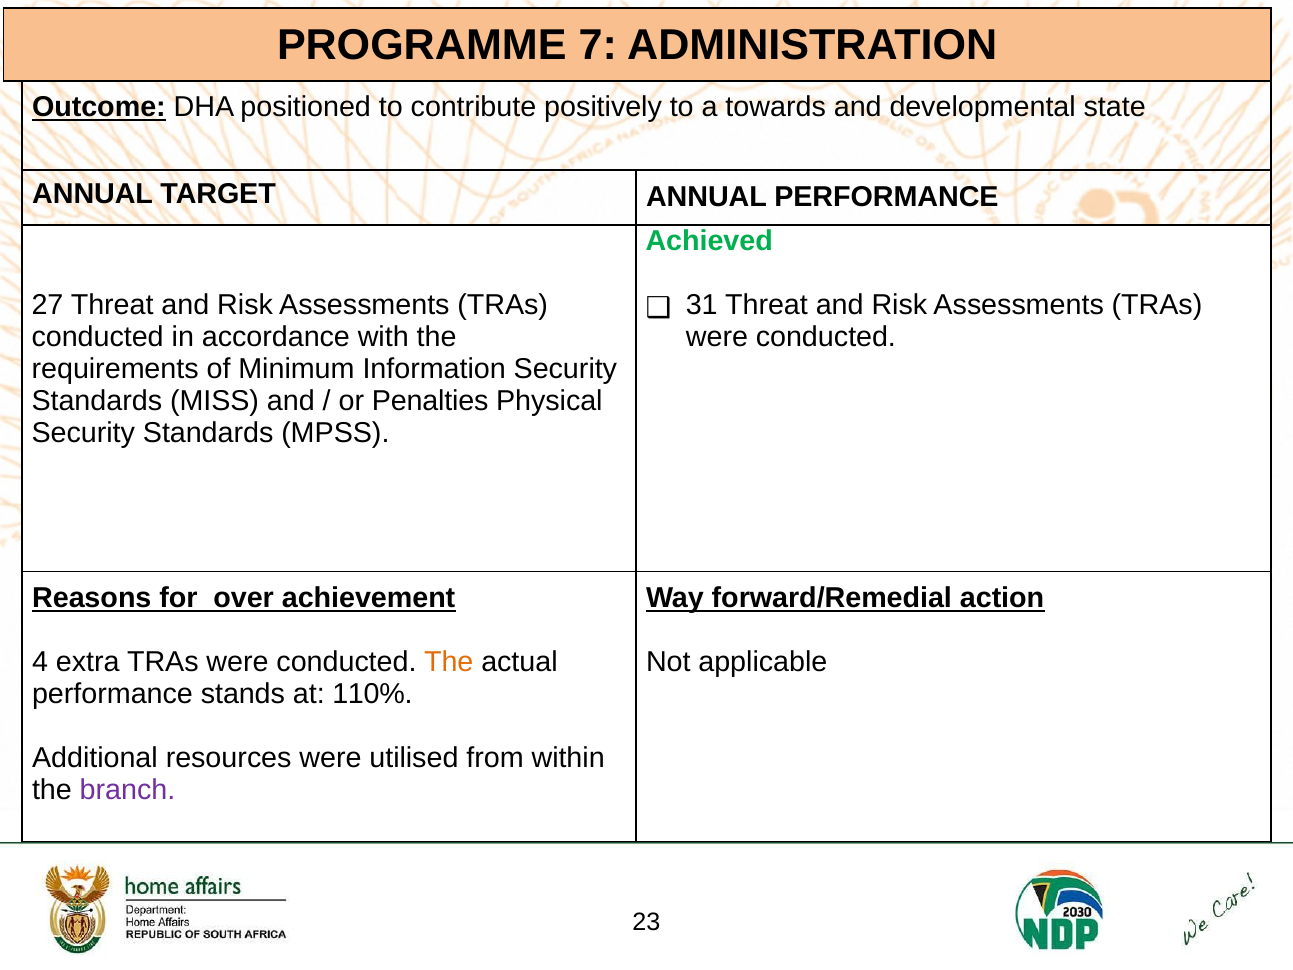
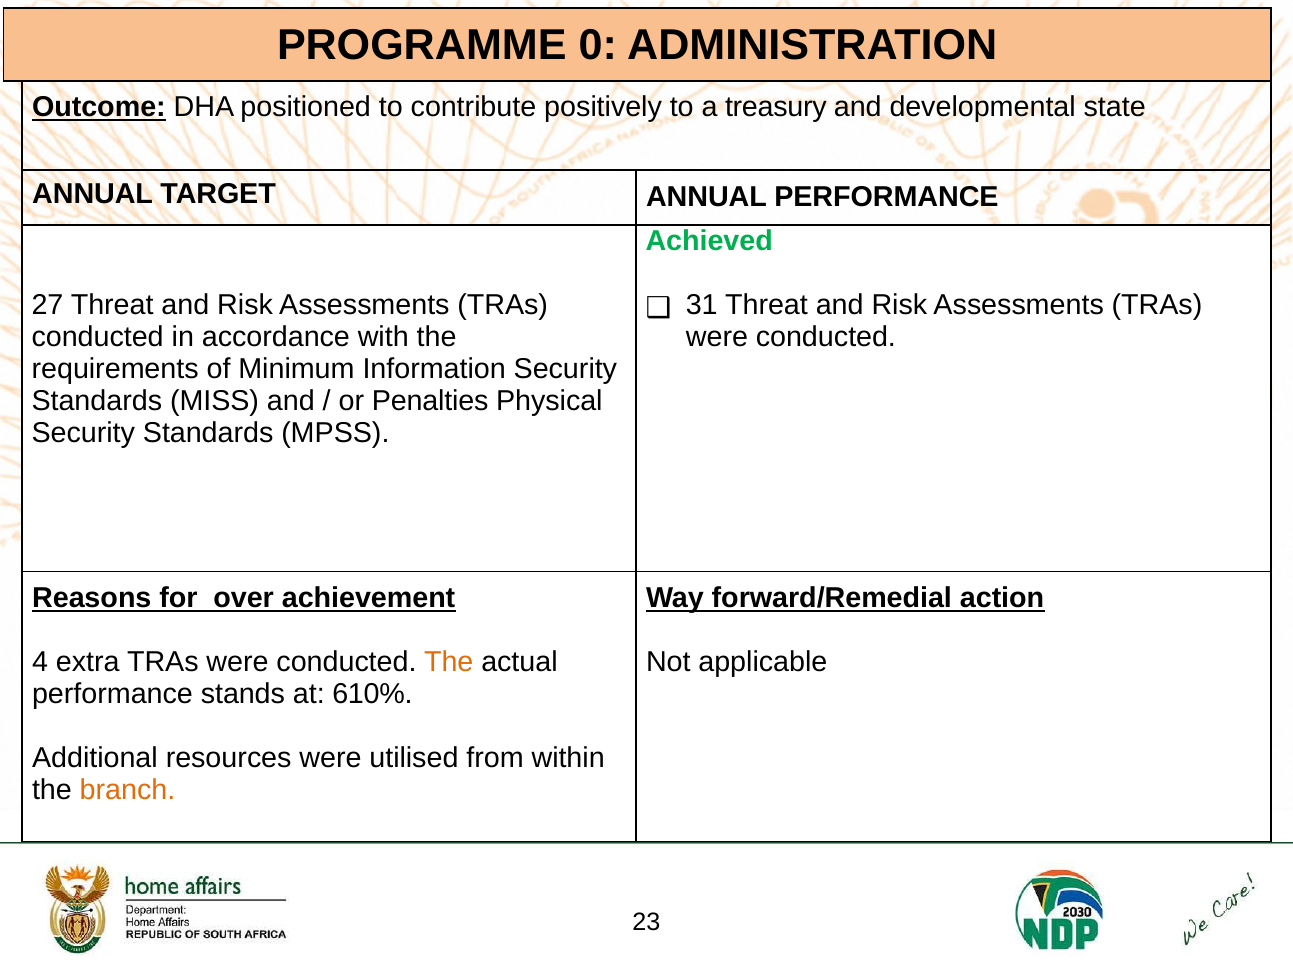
7: 7 -> 0 (598, 45)
towards: towards -> treasury (776, 107)
110%: 110% -> 610% (372, 694)
branch colour: purple -> orange (128, 790)
